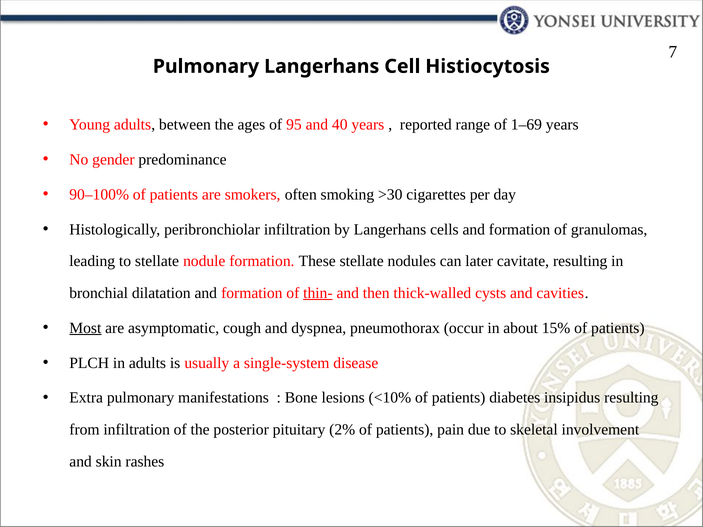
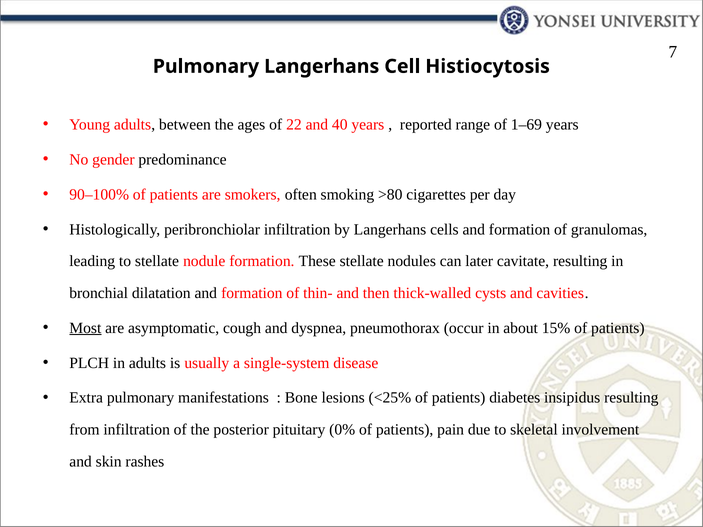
95: 95 -> 22 (294, 125)
>30: >30 -> >80 (390, 195)
thin- underline: present -> none (318, 293)
<10%: <10% -> <25% (390, 398)
2%: 2% -> 0% (342, 430)
